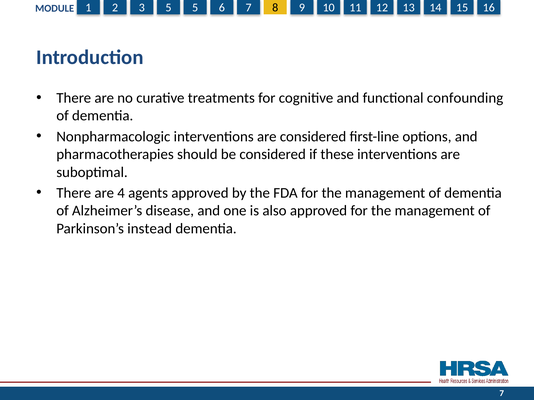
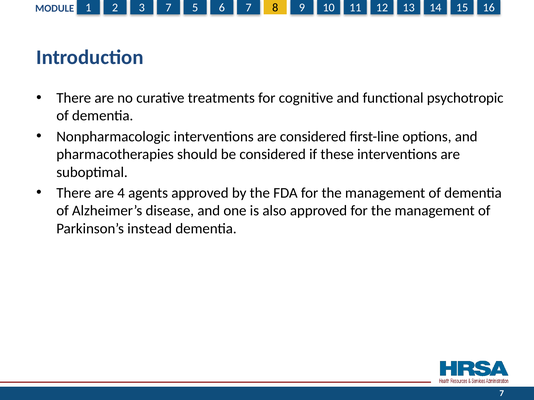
5: 5 -> 7 (168, 8)
confounding: confounding -> psychotropic (465, 98)
